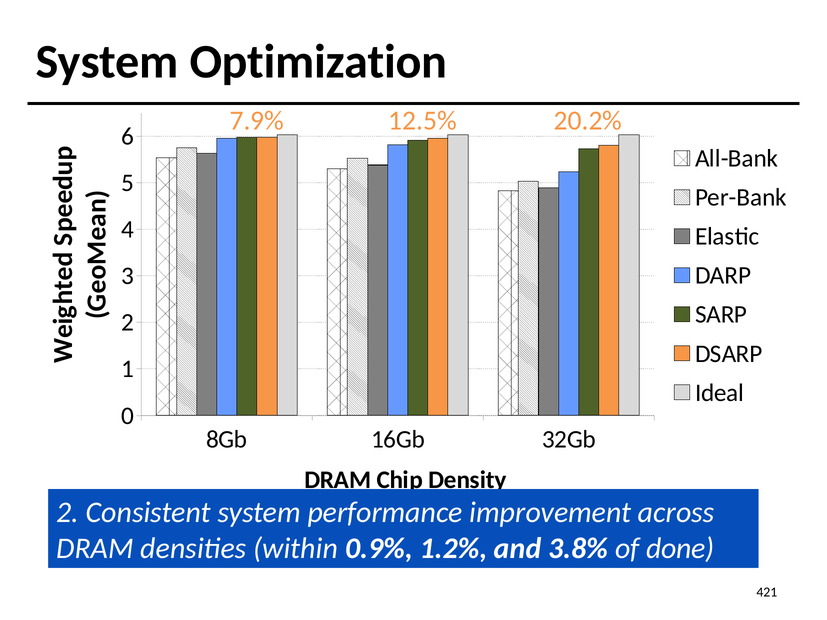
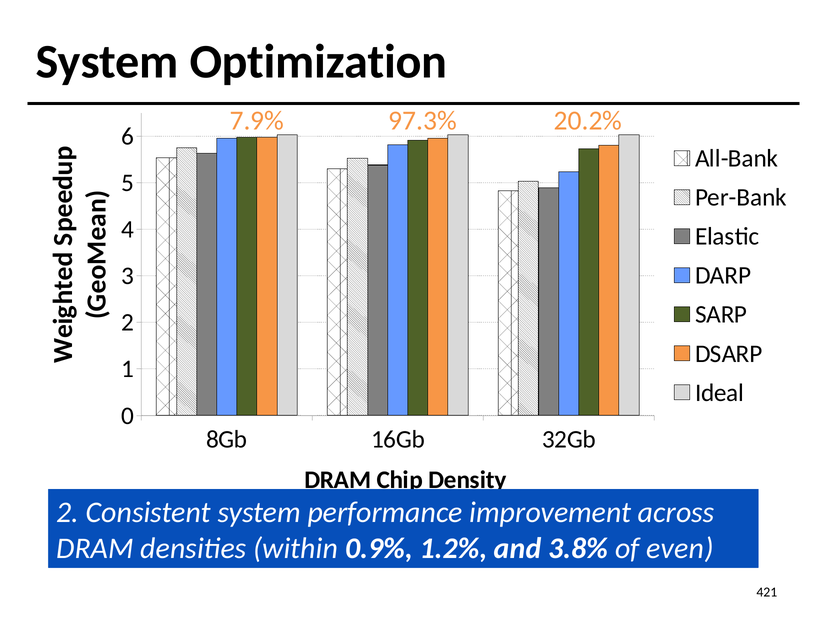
12.5%: 12.5% -> 97.3% (423, 121)
done: done -> even (680, 549)
